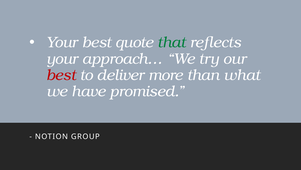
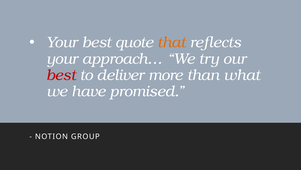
that colour: green -> orange (172, 42)
